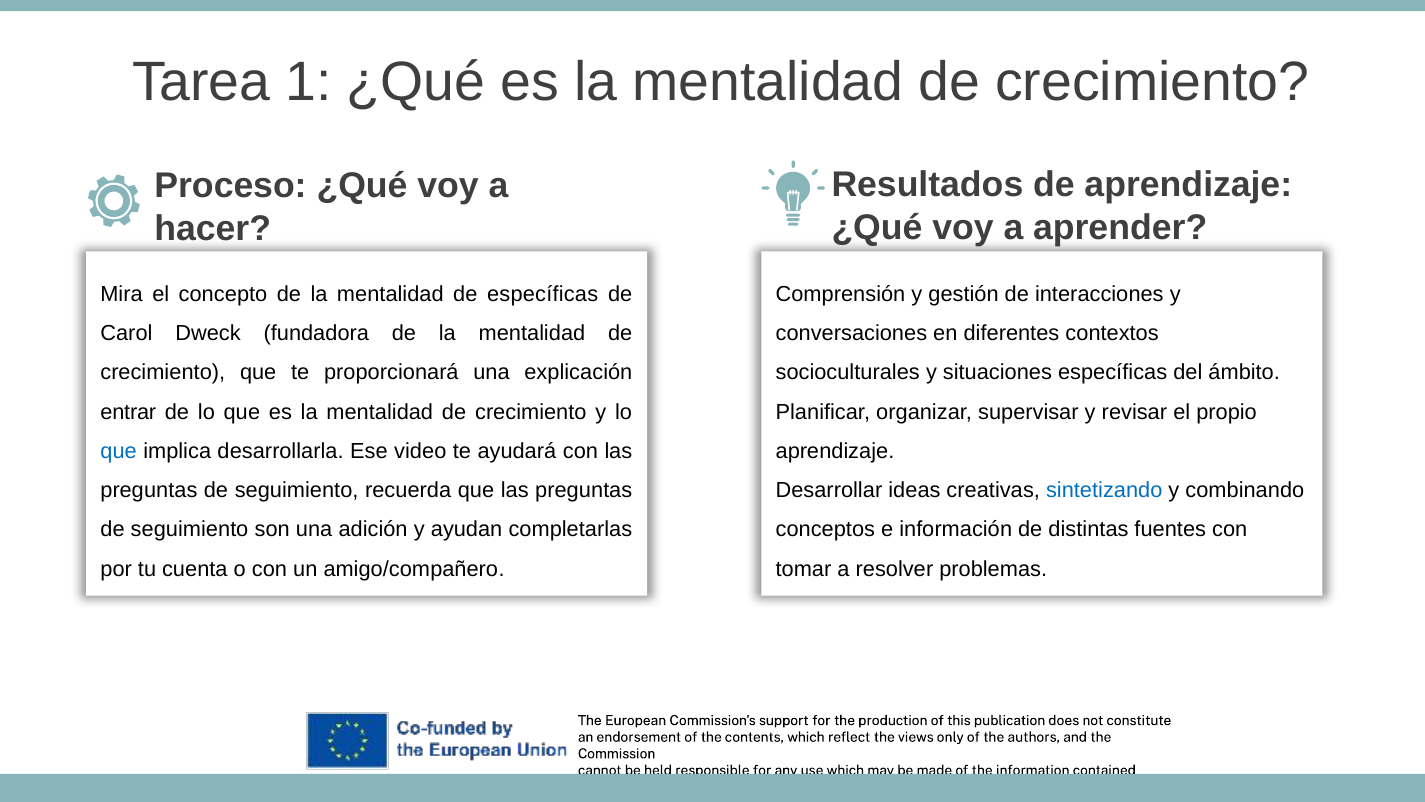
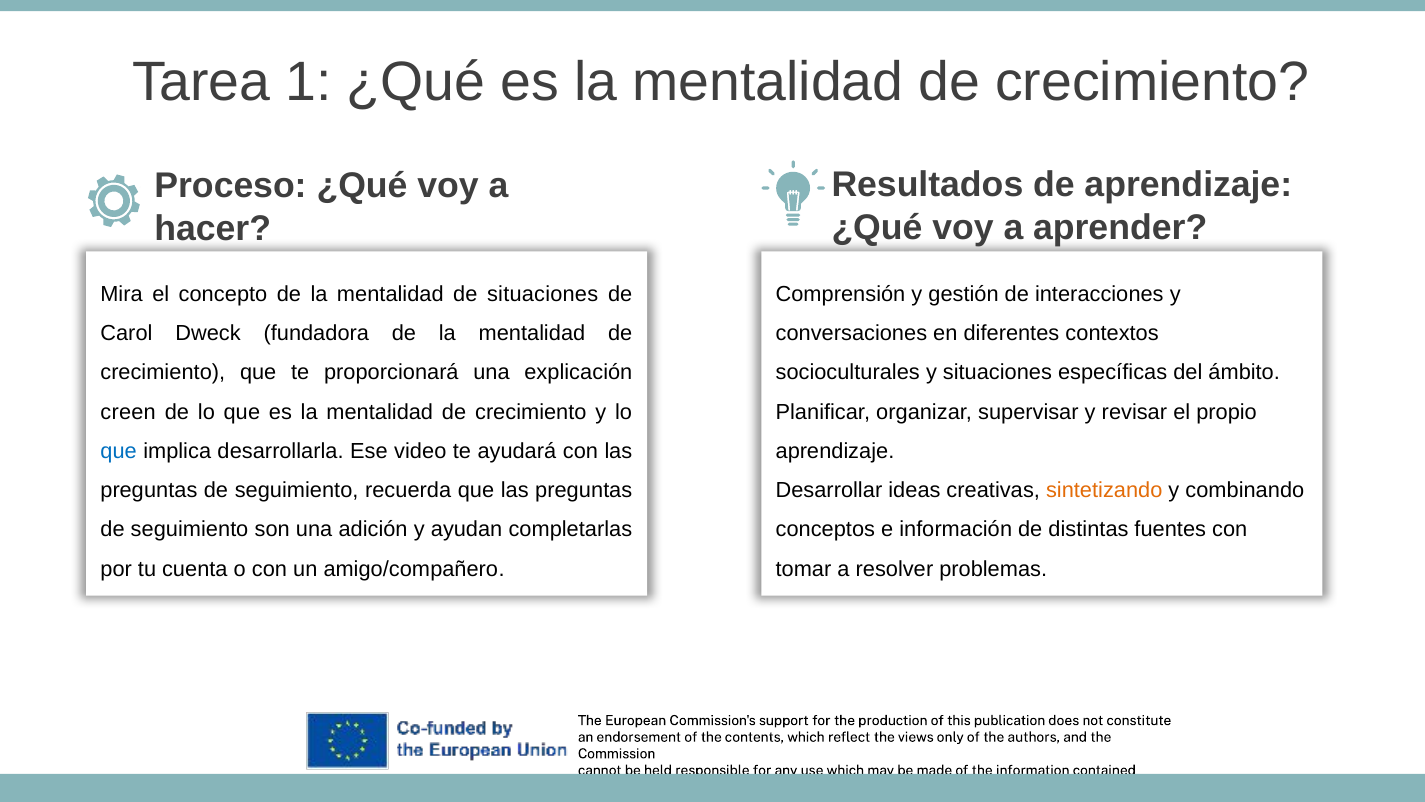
de específicas: específicas -> situaciones (543, 294)
entrar: entrar -> creen (128, 412)
sintetizando colour: blue -> orange (1104, 490)
